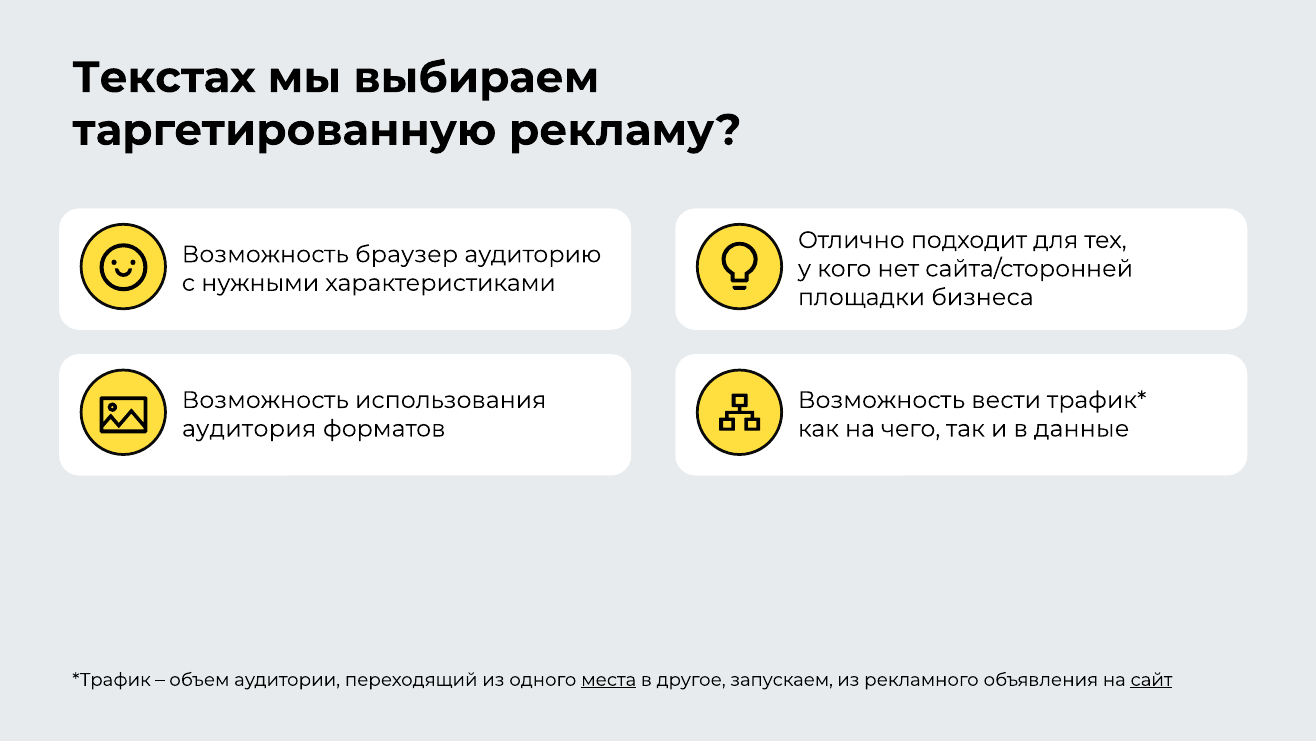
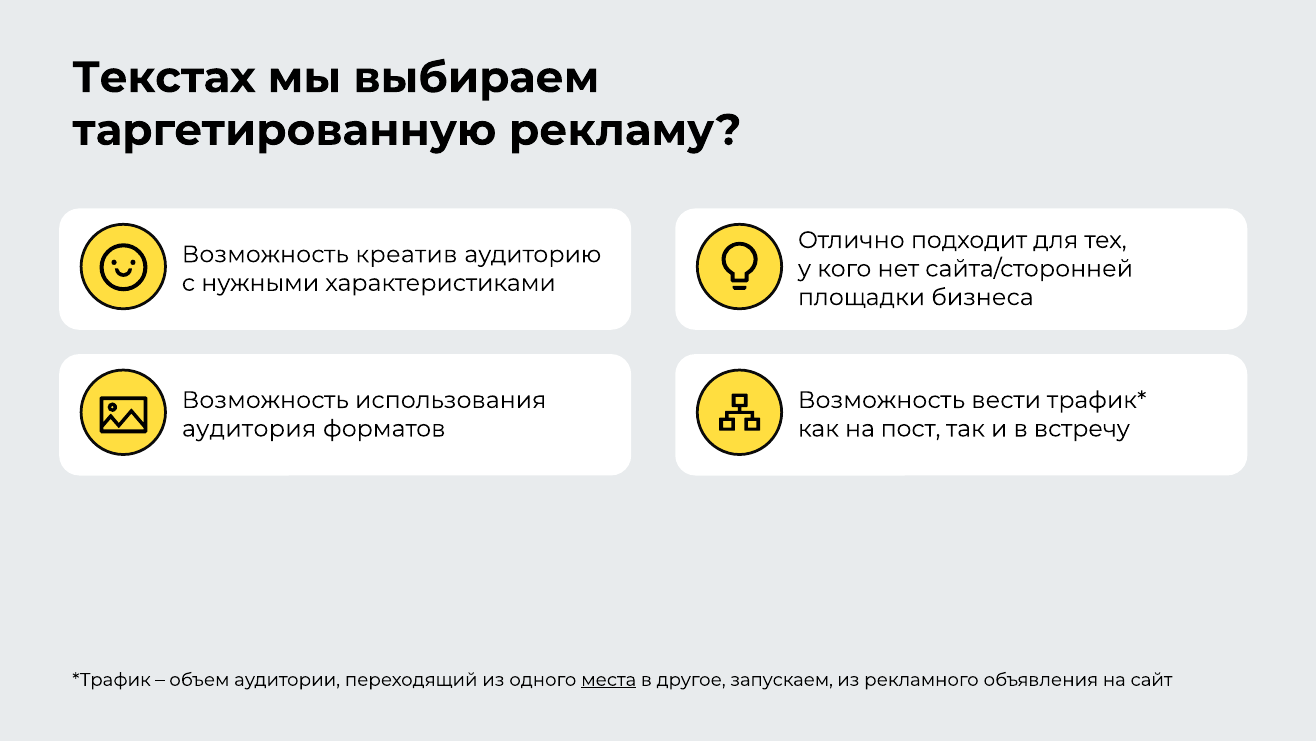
браузер: браузер -> креатив (406, 254)
чего: чего -> пост (911, 428)
данные: данные -> встречу (1082, 428)
сайт underline: present -> none (1152, 679)
